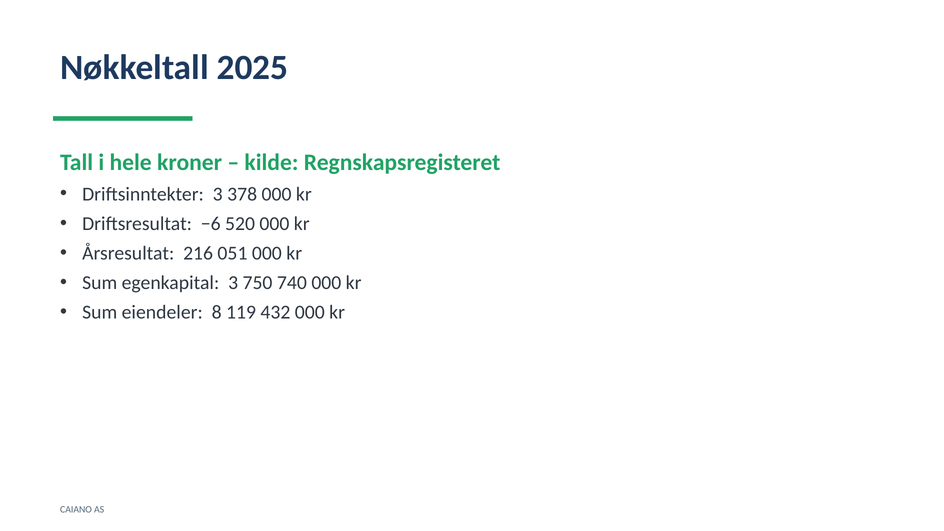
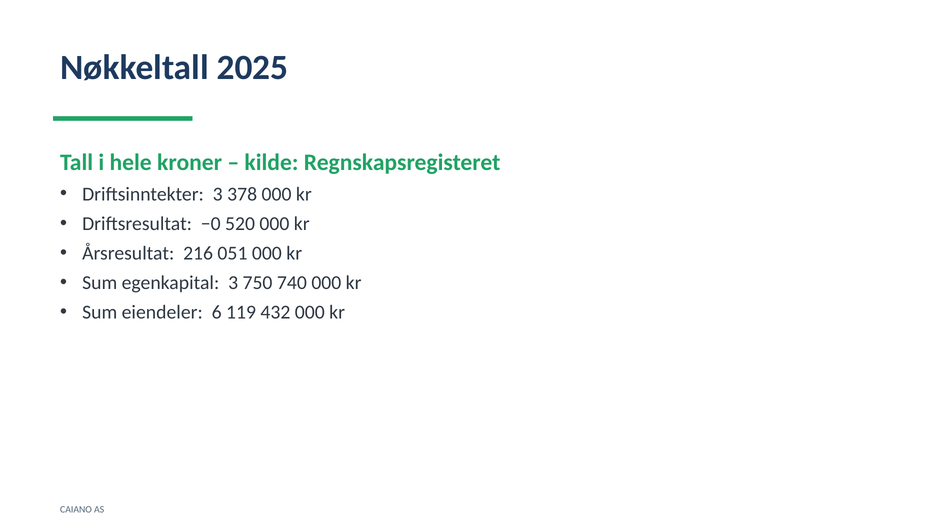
−6: −6 -> −0 (211, 224)
8: 8 -> 6 (217, 312)
